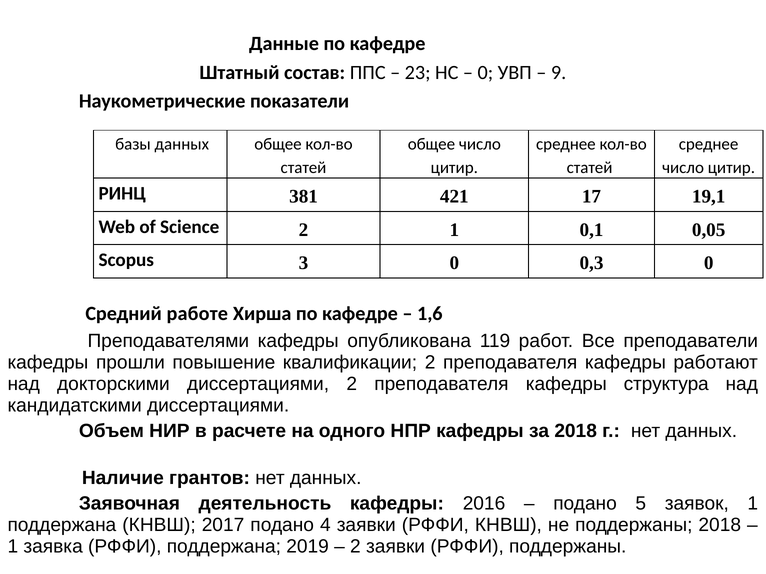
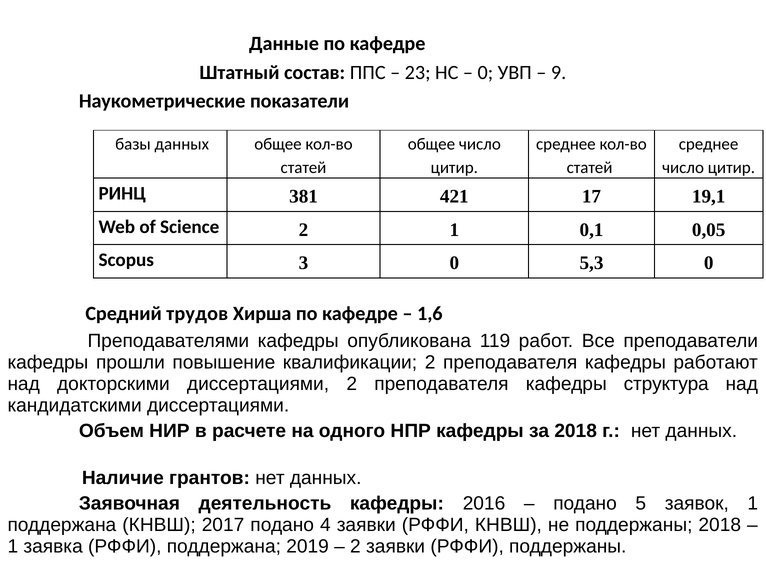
0,3: 0,3 -> 5,3 (592, 263)
работе: работе -> трудов (197, 314)
